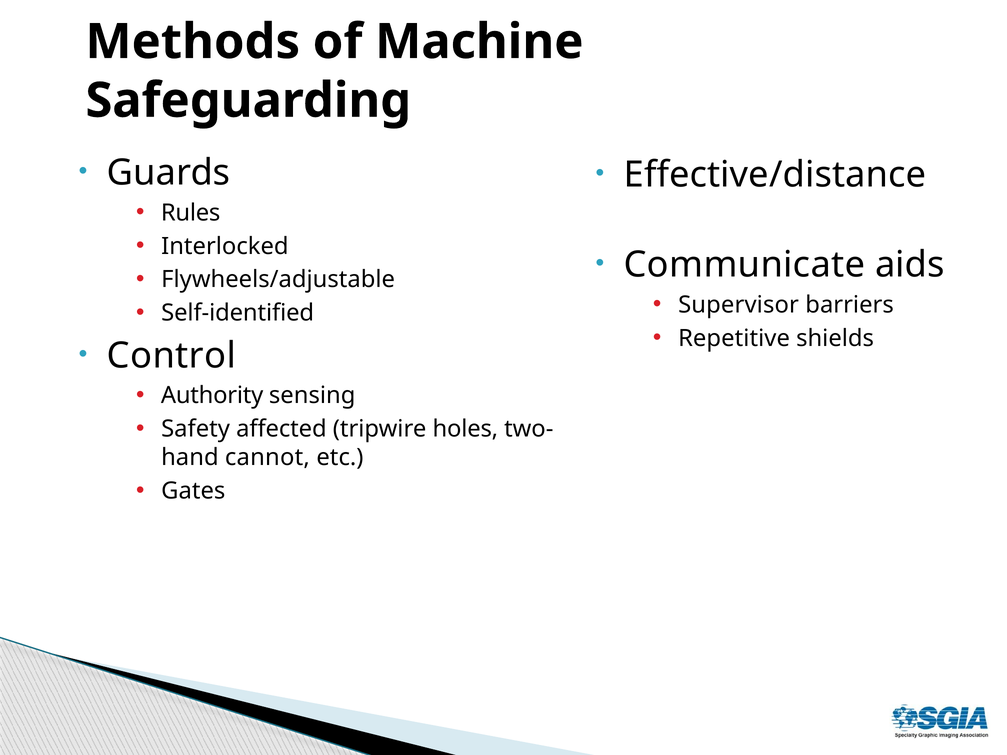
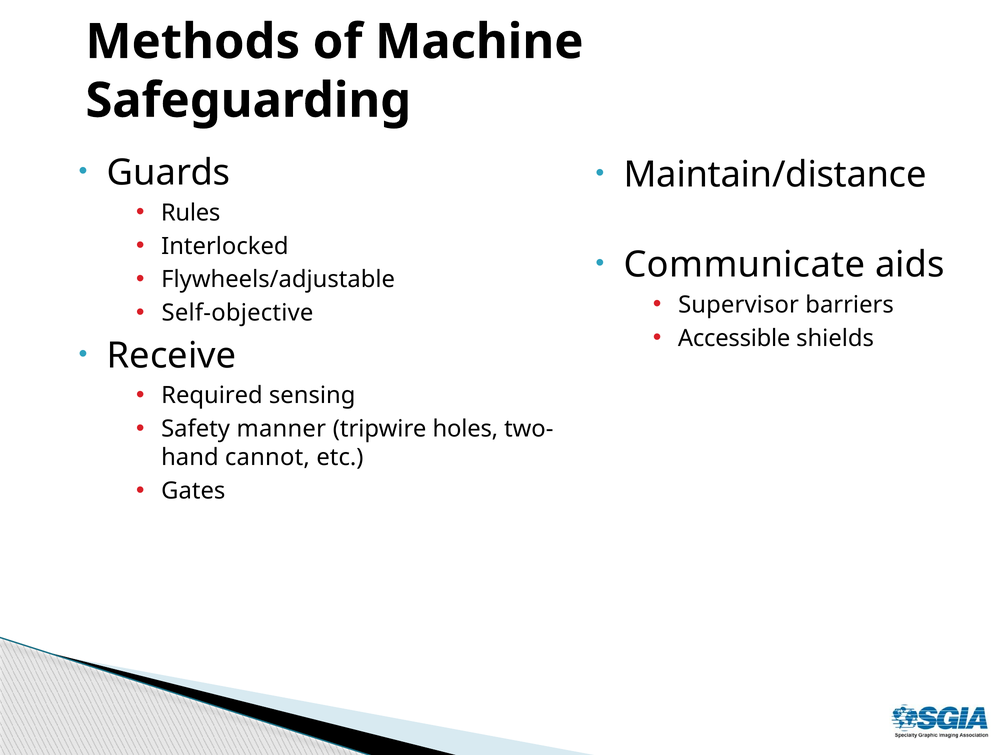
Effective/distance: Effective/distance -> Maintain/distance (775, 175)
Self-identified: Self-identified -> Self-objective (238, 313)
Repetitive: Repetitive -> Accessible (734, 338)
Control: Control -> Receive (172, 356)
Authority: Authority -> Required (212, 396)
affected: affected -> manner (281, 429)
